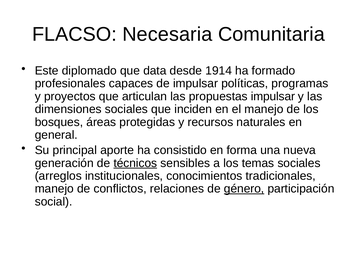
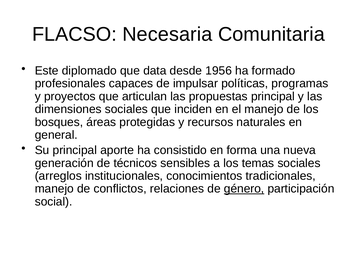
1914: 1914 -> 1956 (219, 71)
propuestas impulsar: impulsar -> principal (273, 96)
técnicos underline: present -> none (135, 163)
